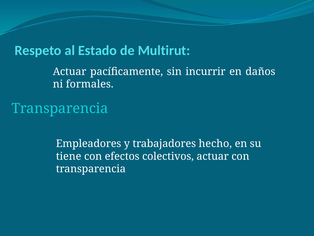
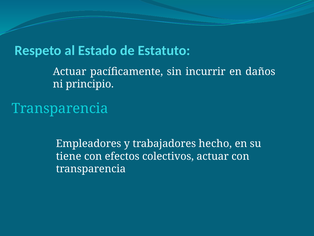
Multirut: Multirut -> Estatuto (164, 50)
formales: formales -> principio (90, 84)
